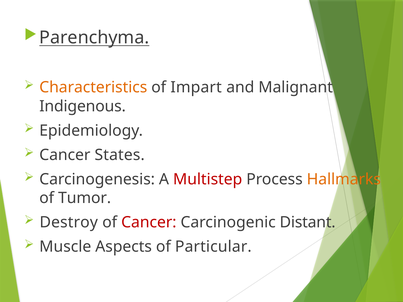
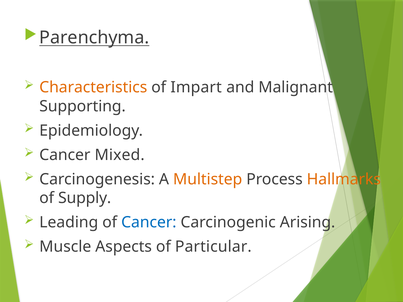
Indigenous: Indigenous -> Supporting (83, 106)
States: States -> Mixed (120, 155)
Multistep colour: red -> orange (208, 179)
Tumor: Tumor -> Supply (85, 198)
Destroy: Destroy -> Leading (69, 223)
Cancer colour: red -> blue (149, 223)
Distant: Distant -> Arising (308, 223)
